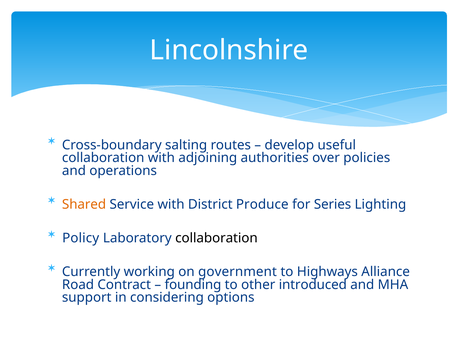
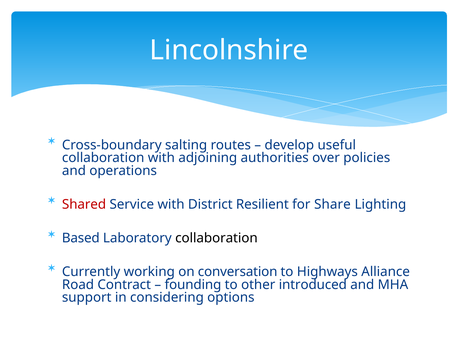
Shared colour: orange -> red (84, 204)
Produce: Produce -> Resilient (262, 204)
Series: Series -> Share (332, 204)
Policy: Policy -> Based (81, 238)
government: government -> conversation (238, 272)
